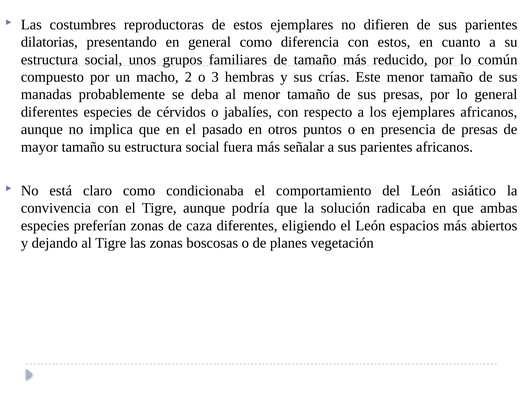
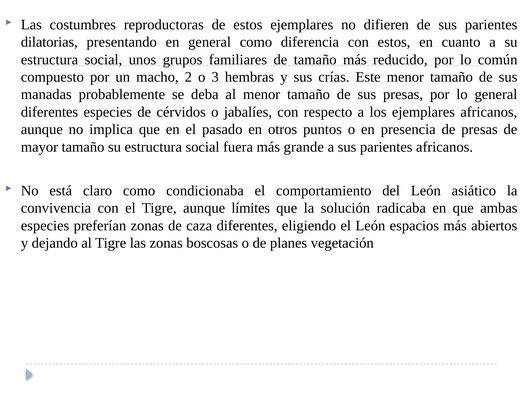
señalar: señalar -> grande (304, 147)
podría: podría -> límites (251, 208)
